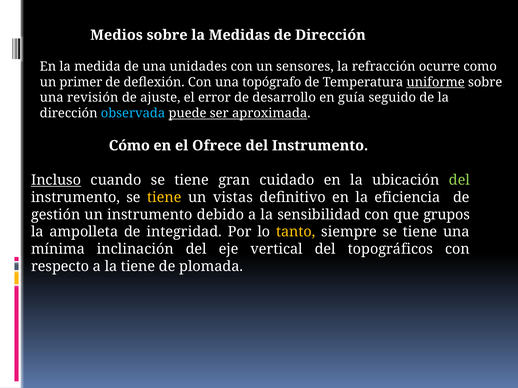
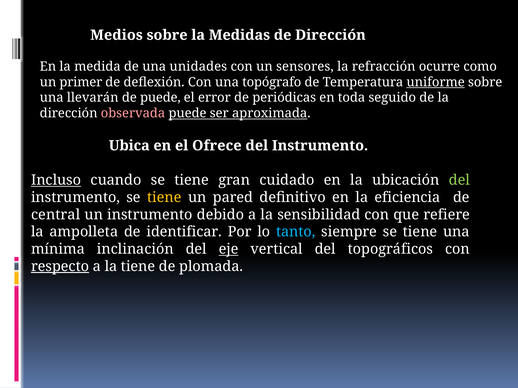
revisión: revisión -> llevarán (93, 98)
de ajuste: ajuste -> puede (160, 98)
desarrollo: desarrollo -> periódicas (284, 98)
guía: guía -> toda (352, 98)
observada colour: light blue -> pink (133, 113)
Cómo: Cómo -> Ubica (129, 146)
vistas: vistas -> pared (233, 198)
gestión: gestión -> central (56, 215)
grupos: grupos -> refiere (447, 215)
integridad: integridad -> identificar (184, 232)
tanto colour: yellow -> light blue (296, 232)
eje underline: none -> present (229, 249)
respecto underline: none -> present (60, 267)
